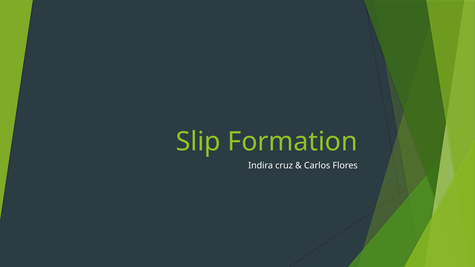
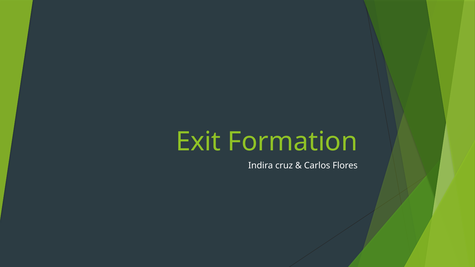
Slip: Slip -> Exit (198, 142)
